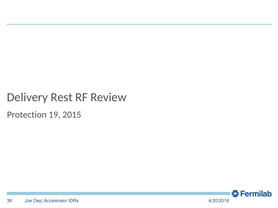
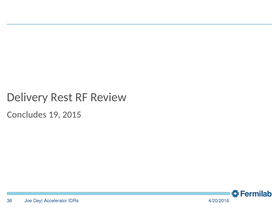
Protection: Protection -> Concludes (27, 115)
